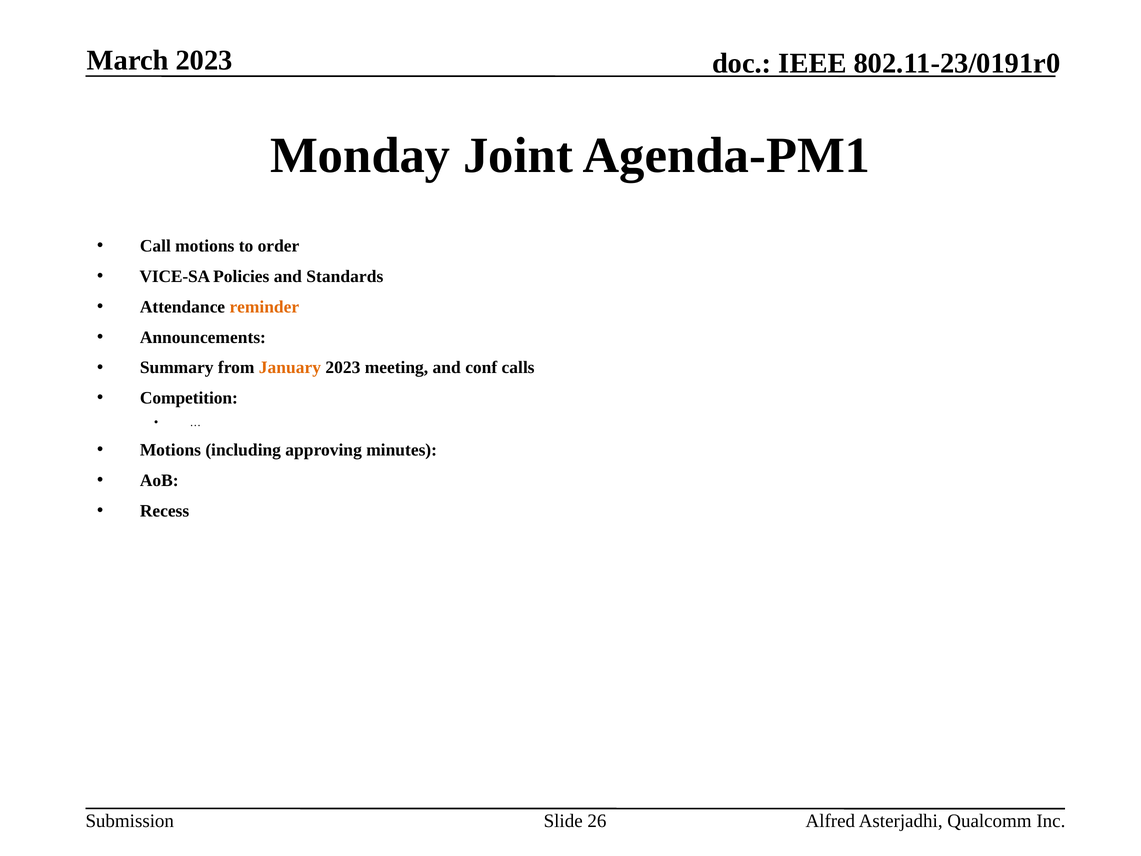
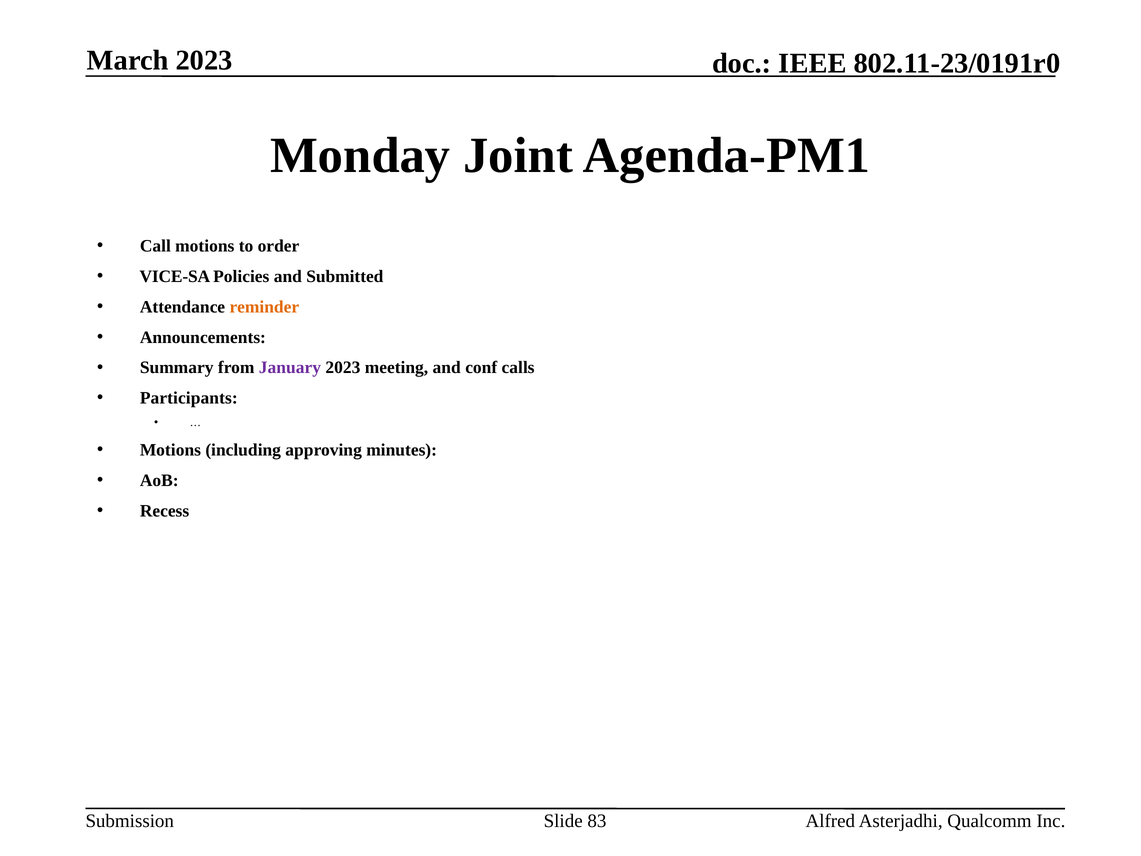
Standards: Standards -> Submitted (345, 276)
January colour: orange -> purple (290, 368)
Competition: Competition -> Participants (189, 398)
26: 26 -> 83 (597, 821)
